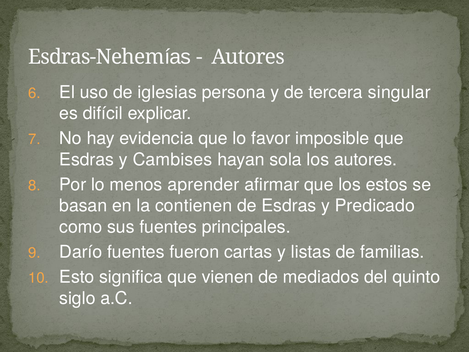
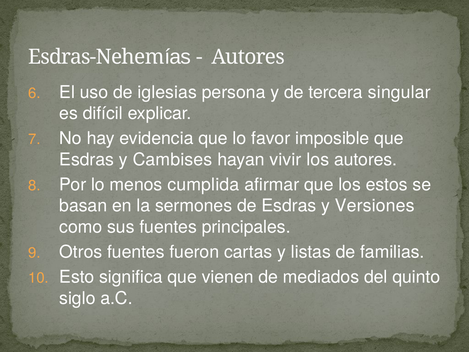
sola: sola -> vivir (286, 160)
aprender: aprender -> cumplida (203, 185)
contienen: contienen -> sermones (194, 206)
Predicado: Predicado -> Versiones (375, 206)
Darío: Darío -> Otros (81, 252)
